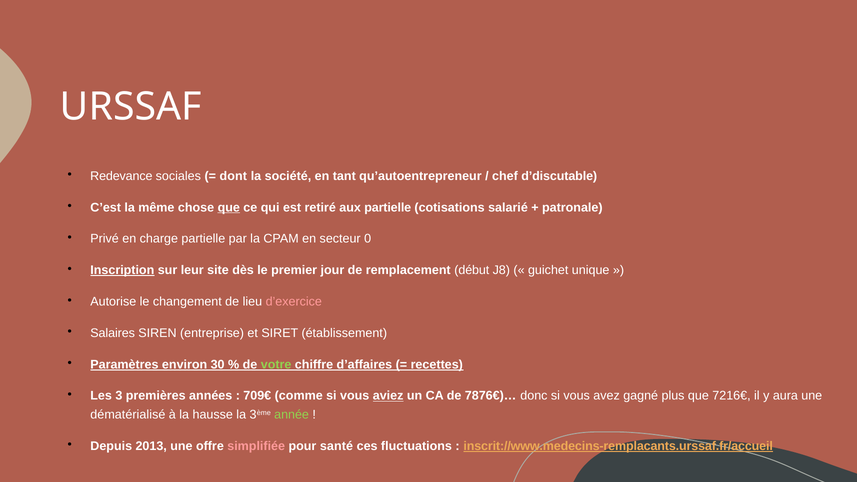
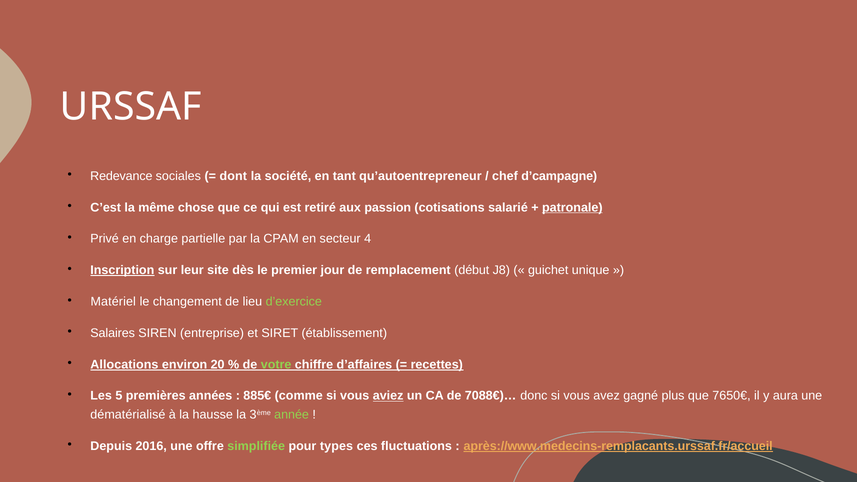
d’discutable: d’discutable -> d’campagne (559, 176)
que underline: present -> none (229, 207)
aux partielle: partielle -> passion (388, 207)
patronale underline: none -> present (572, 207)
0: 0 -> 4 (368, 239)
Autorise: Autorise -> Matériel (113, 302)
d’exercice colour: pink -> light green (294, 302)
Paramètres: Paramètres -> Allocations (124, 364)
30: 30 -> 20 (218, 364)
3: 3 -> 5 (119, 396)
709€: 709€ -> 885€ (257, 396)
7876€)…: 7876€)… -> 7088€)… (491, 396)
7216€: 7216€ -> 7650€ (731, 396)
2013: 2013 -> 2016 (151, 446)
simplifiée colour: pink -> light green (256, 446)
santé: santé -> types (336, 446)
inscrit://www.medecins-remplacants.urssaf.fr/accueil: inscrit://www.medecins-remplacants.urssaf.fr/accueil -> après://www.medecins-remplacants.urssaf.fr/accueil (618, 446)
